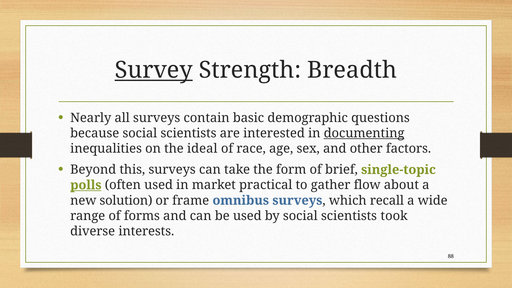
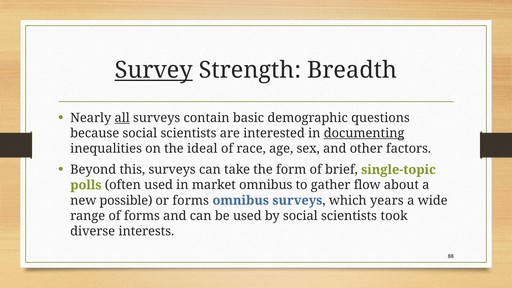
all underline: none -> present (122, 118)
polls underline: present -> none (86, 185)
market practical: practical -> omnibus (266, 185)
solution: solution -> possible (126, 200)
or frame: frame -> forms (191, 200)
recall: recall -> years (387, 200)
